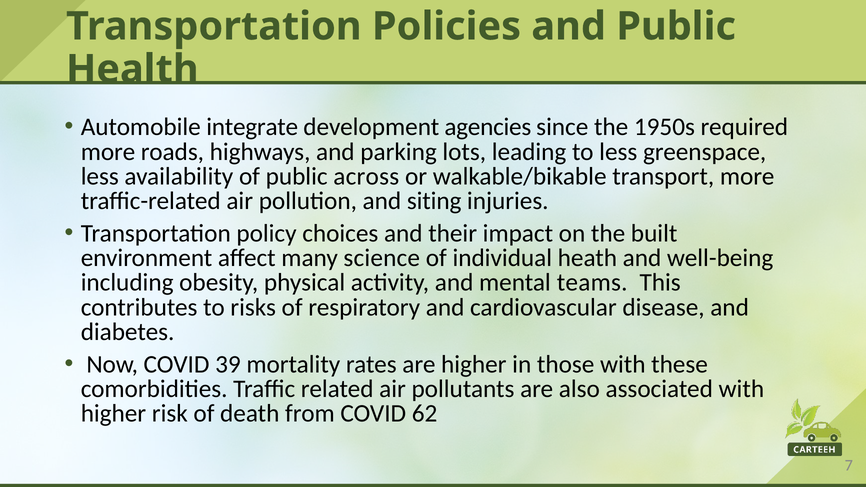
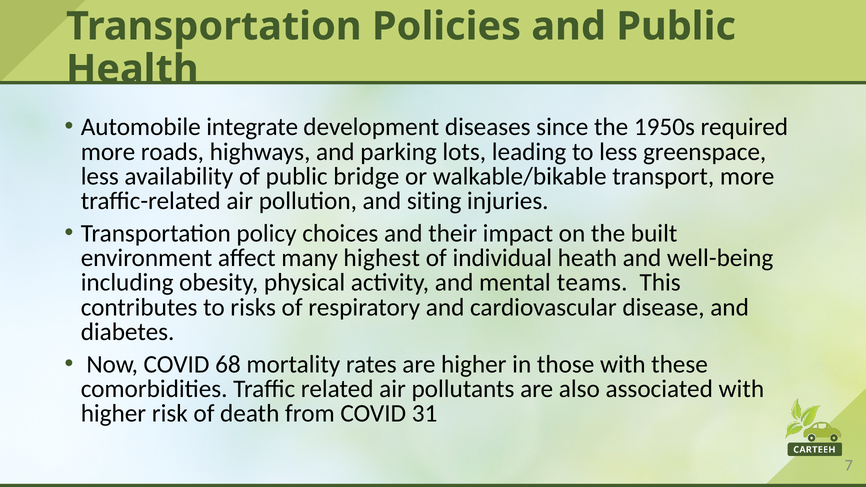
agencies: agencies -> diseases (488, 127)
across: across -> bridge (366, 176)
science: science -> highest (382, 258)
39: 39 -> 68 (228, 365)
62: 62 -> 31 (425, 414)
